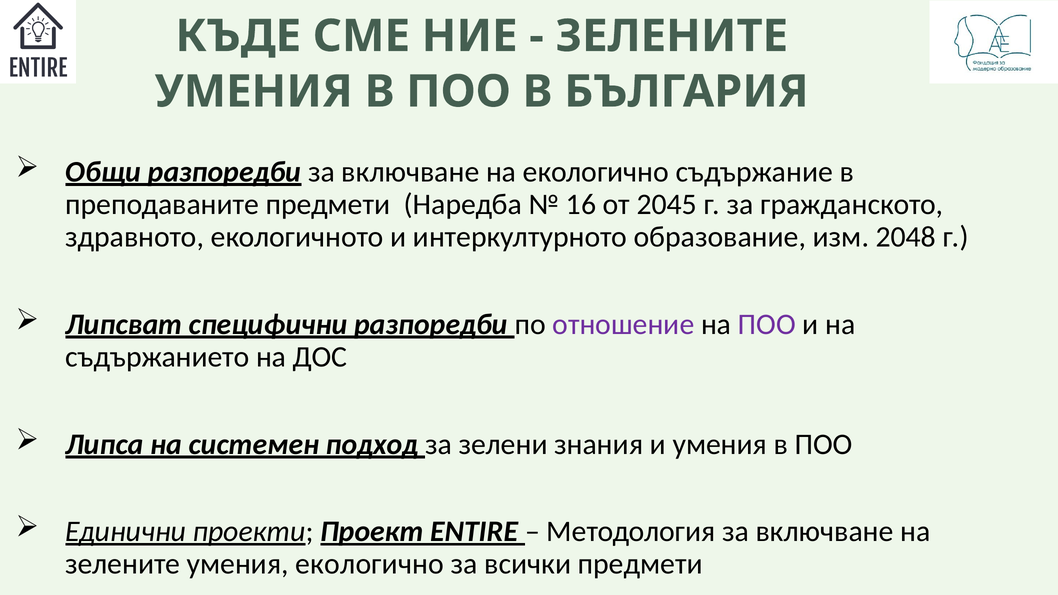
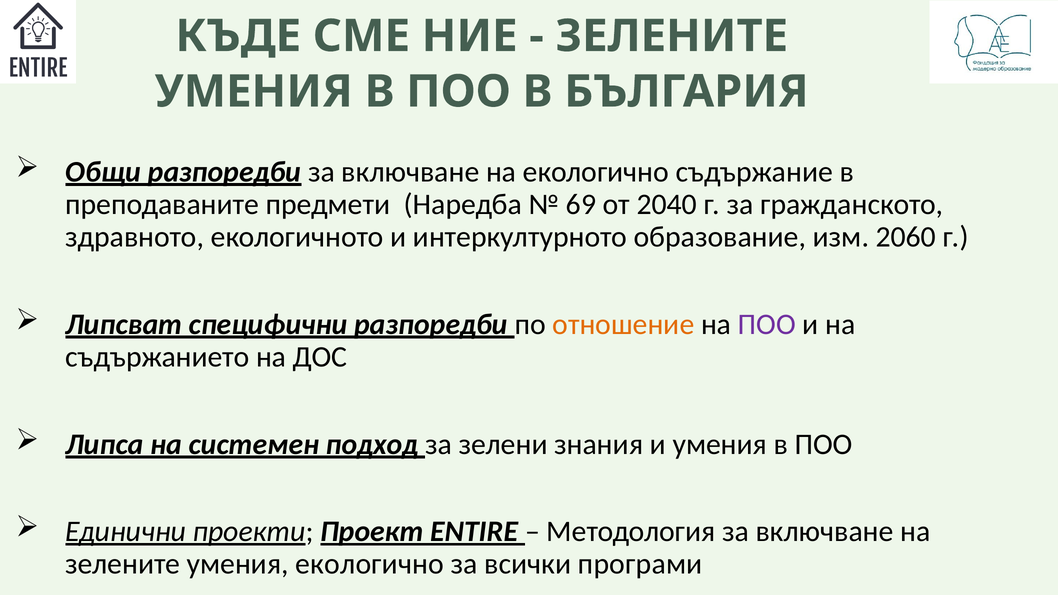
16: 16 -> 69 (581, 205)
2045: 2045 -> 2040 (667, 205)
2048: 2048 -> 2060 (906, 237)
отношение colour: purple -> orange (623, 324)
всички предмети: предмети -> програми (640, 564)
